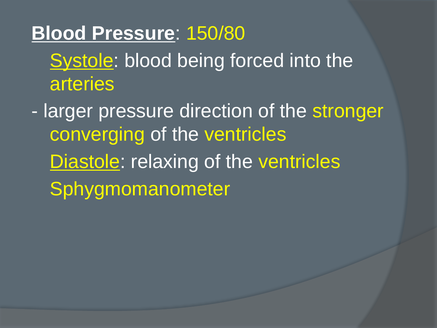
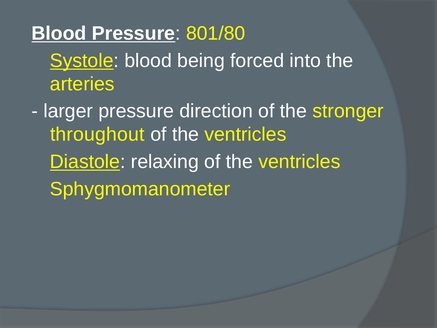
150/80: 150/80 -> 801/80 (216, 33)
converging: converging -> throughout (97, 134)
